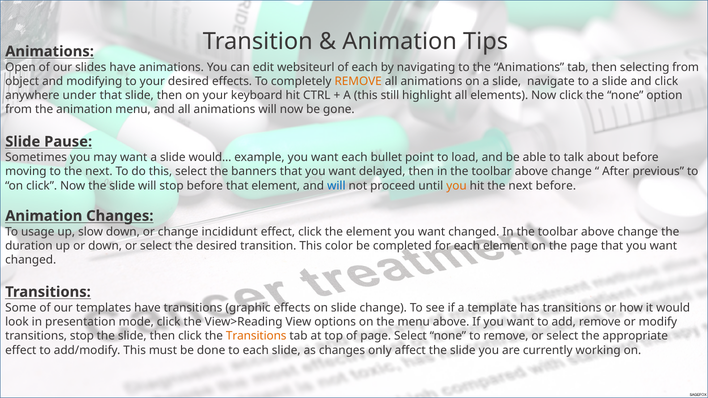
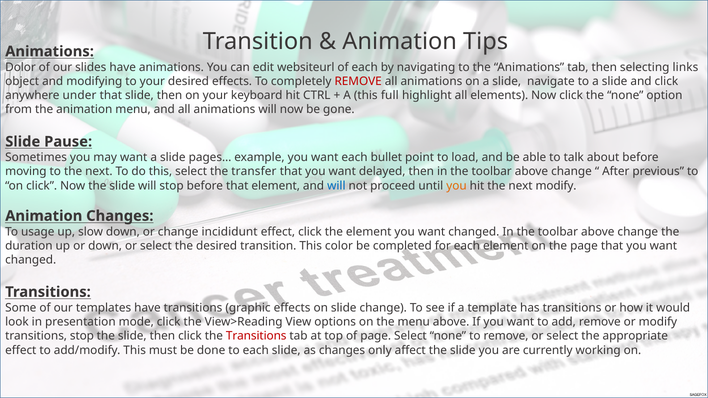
Open: Open -> Dolor (21, 67)
selecting from: from -> links (685, 67)
REMOVE colour: orange -> red (358, 81)
still: still -> full (390, 96)
would…: would… -> pages… (210, 157)
banners: banners -> transfer (254, 172)
next before: before -> modify (556, 186)
Transitions colour: orange -> red (256, 336)
